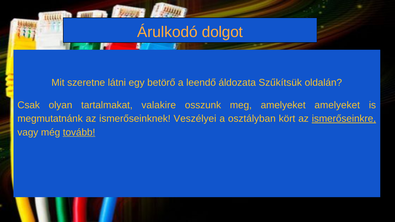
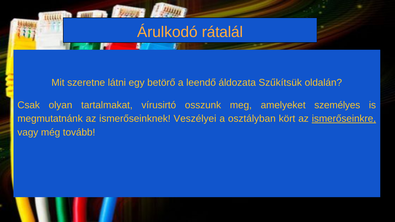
dolgot: dolgot -> rátalál (222, 32)
valakire: valakire -> vírusirtó (159, 105)
amelyeket amelyeket: amelyeket -> személyes (337, 105)
tovább underline: present -> none (79, 132)
